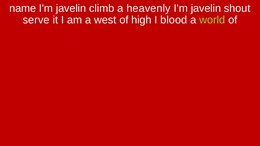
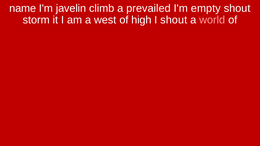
heavenly: heavenly -> prevailed (149, 8)
javelin: javelin -> empty (206, 8)
serve: serve -> storm (36, 20)
I blood: blood -> shout (174, 20)
world colour: light green -> pink (212, 20)
